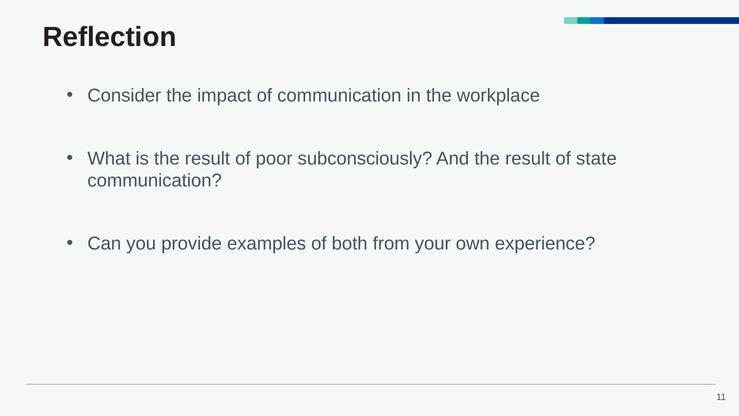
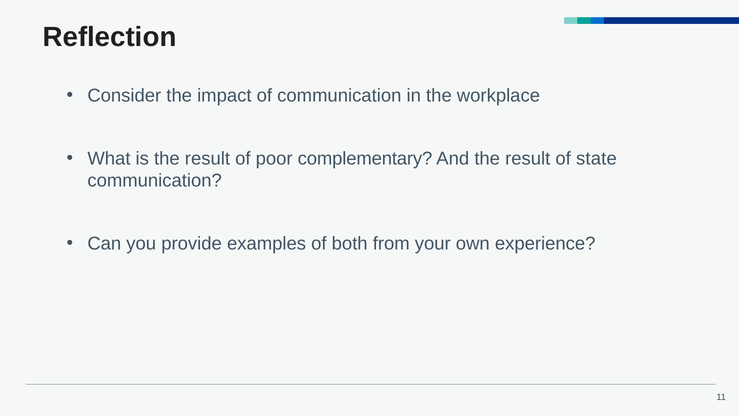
subconsciously: subconsciously -> complementary (365, 158)
